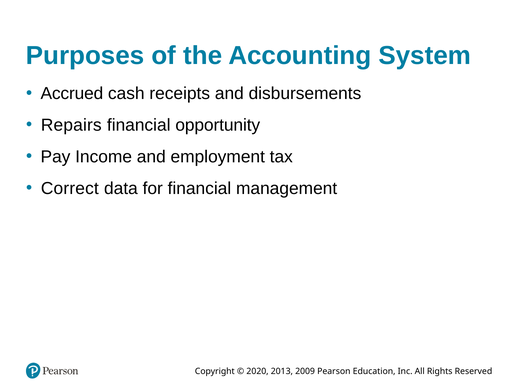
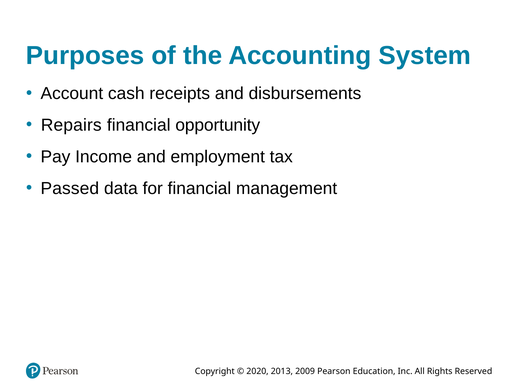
Accrued: Accrued -> Account (72, 94)
Correct: Correct -> Passed (70, 188)
